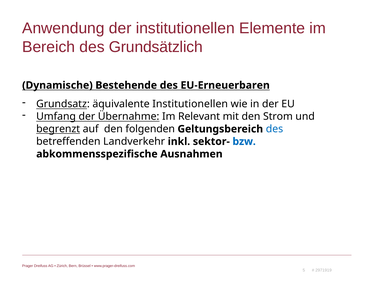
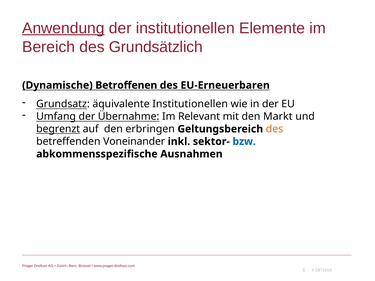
Anwendung underline: none -> present (63, 28)
Bestehende: Bestehende -> Betroffenen (126, 85)
Strom: Strom -> Markt (278, 117)
folgenden: folgenden -> erbringen (150, 129)
des colour: blue -> orange (274, 129)
Landverkehr: Landverkehr -> Voneinander (134, 142)
